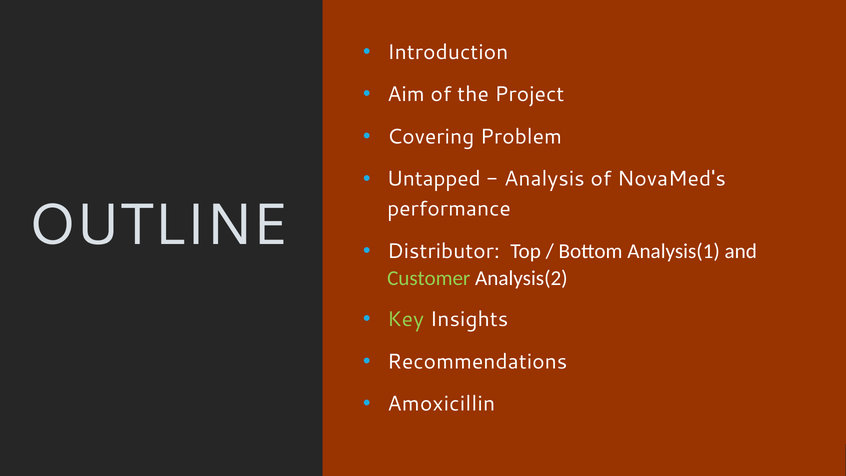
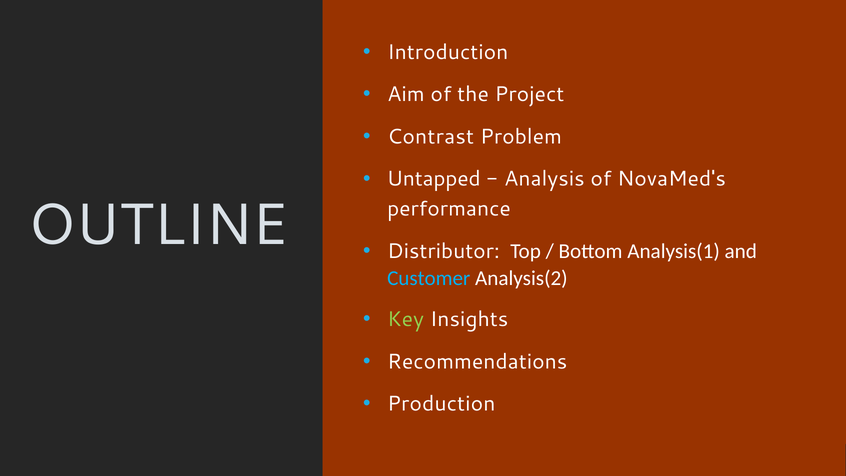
Covering: Covering -> Contrast (431, 137)
Customer colour: light green -> light blue (429, 278)
Amoxicillin: Amoxicillin -> Production (441, 404)
